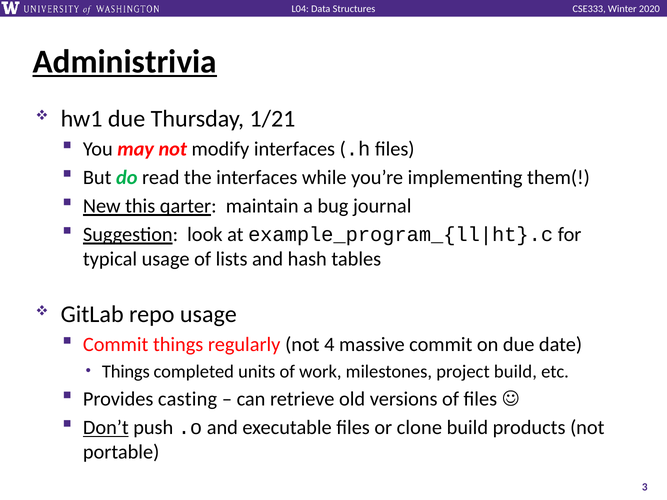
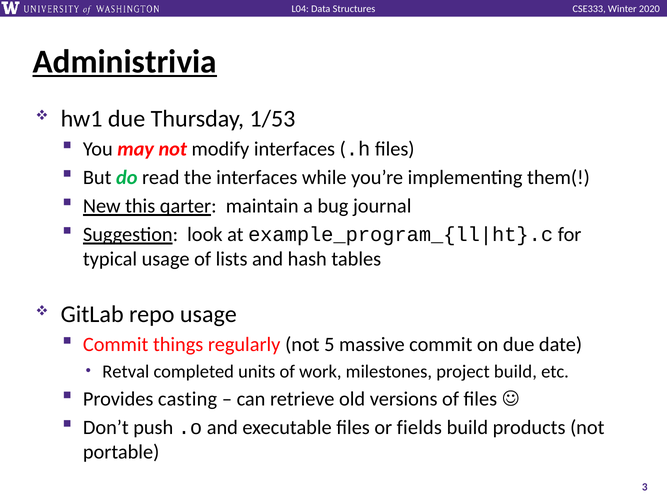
1/21: 1/21 -> 1/53 (273, 119)
4: 4 -> 5 (329, 345)
Things: Things -> Retval (126, 372)
Don’t underline: present -> none (106, 428)
clone: clone -> fields (419, 428)
